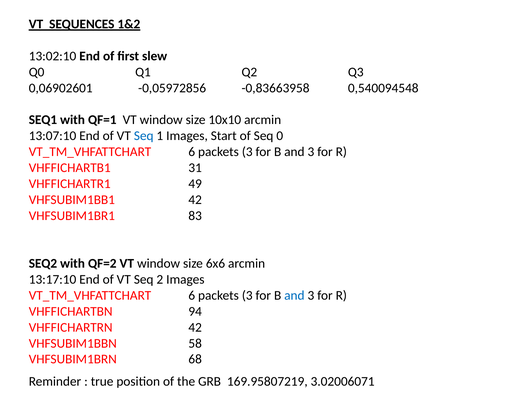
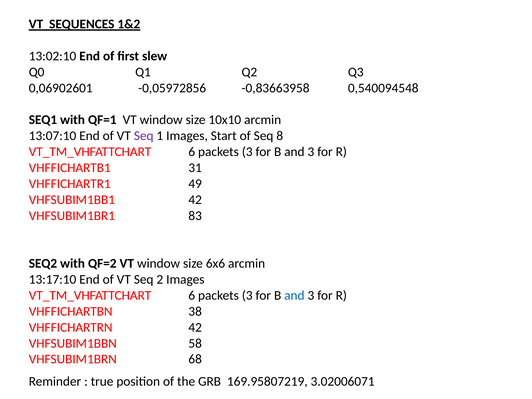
Seq colour: blue -> purple (144, 136)
0: 0 -> 8 (280, 136)
94: 94 -> 38 (195, 311)
